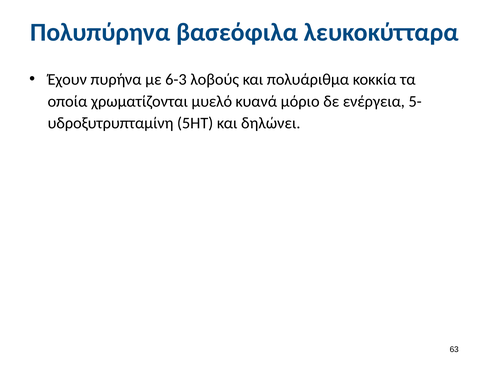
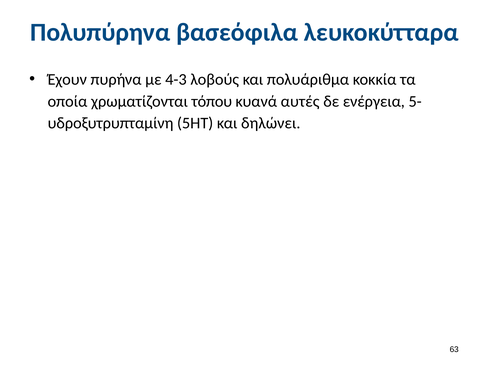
6-3: 6-3 -> 4-3 (176, 80)
μυελό: μυελό -> τόπου (212, 101)
μόριο: μόριο -> αυτές (300, 101)
